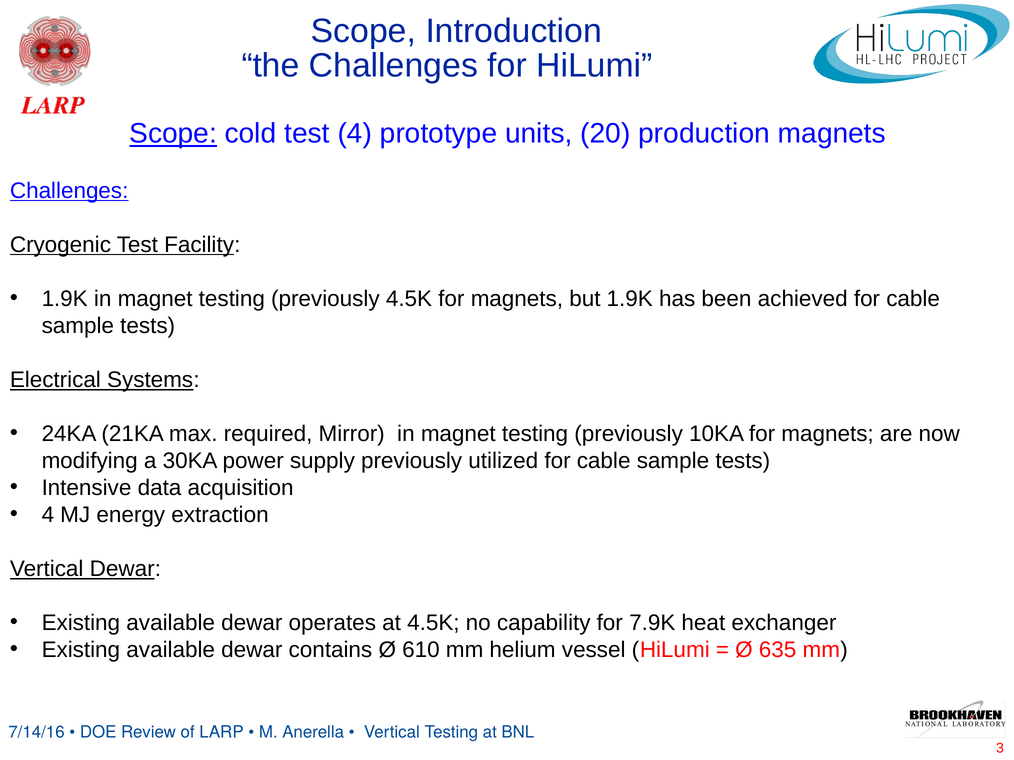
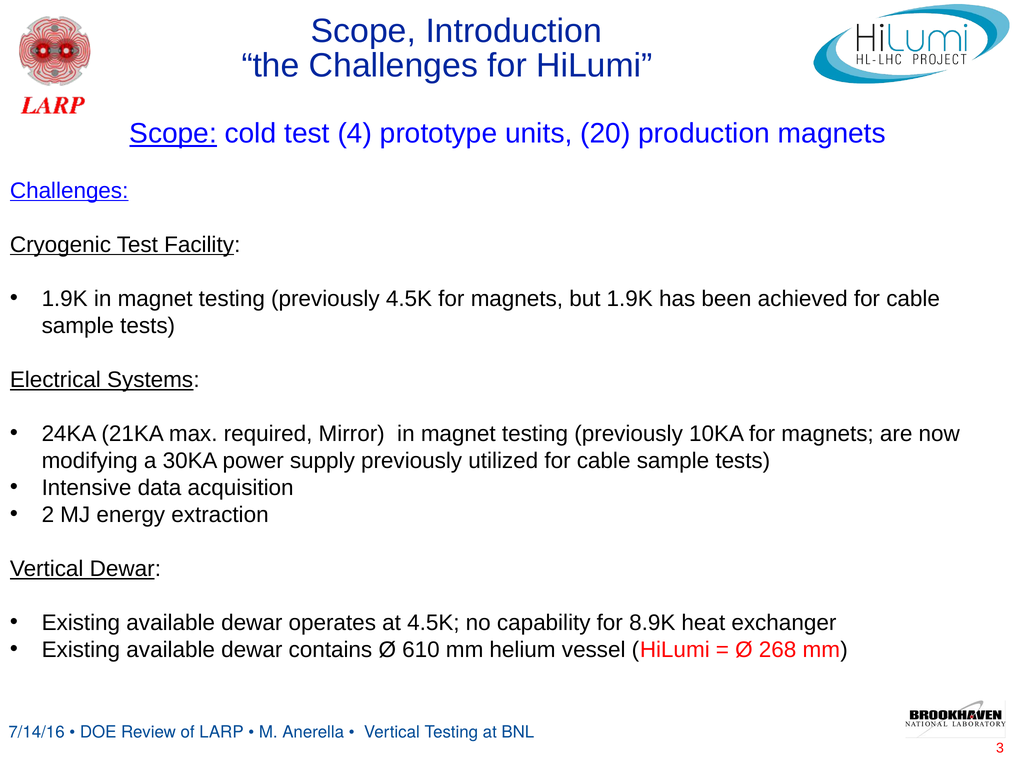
4: 4 -> 2 (48, 515)
7.9K: 7.9K -> 8.9K (652, 623)
635: 635 -> 268 (778, 650)
